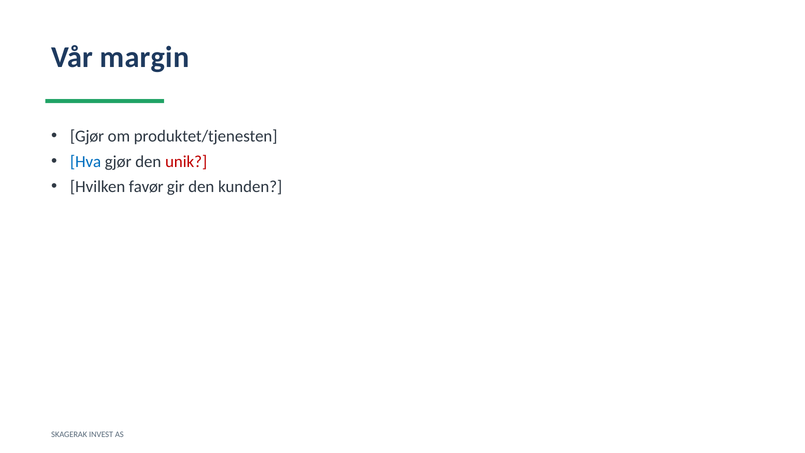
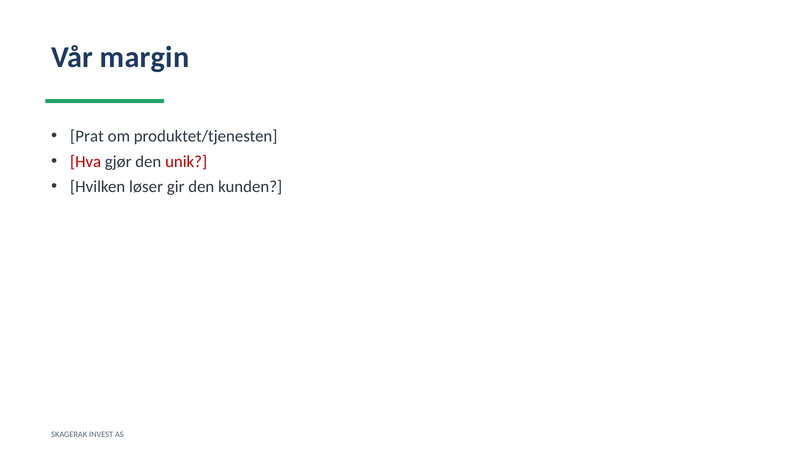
Gjør: Gjør -> Prat (87, 136)
Hva colour: blue -> red (86, 162)
favør: favør -> løser (146, 187)
